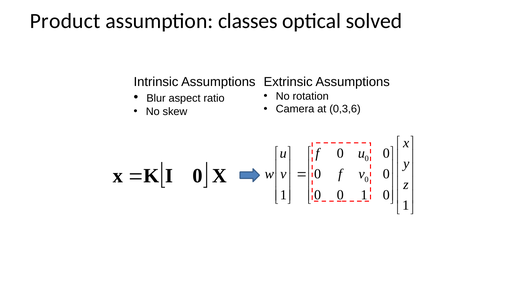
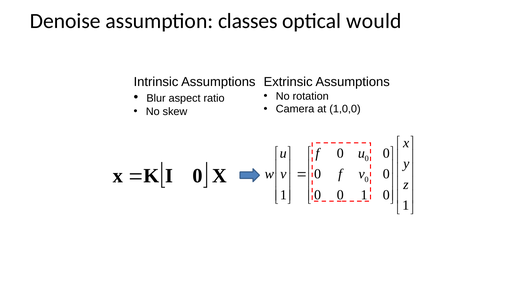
Product: Product -> Denoise (65, 21)
solved: solved -> would (374, 21)
0,3,6: 0,3,6 -> 1,0,0 (345, 109)
